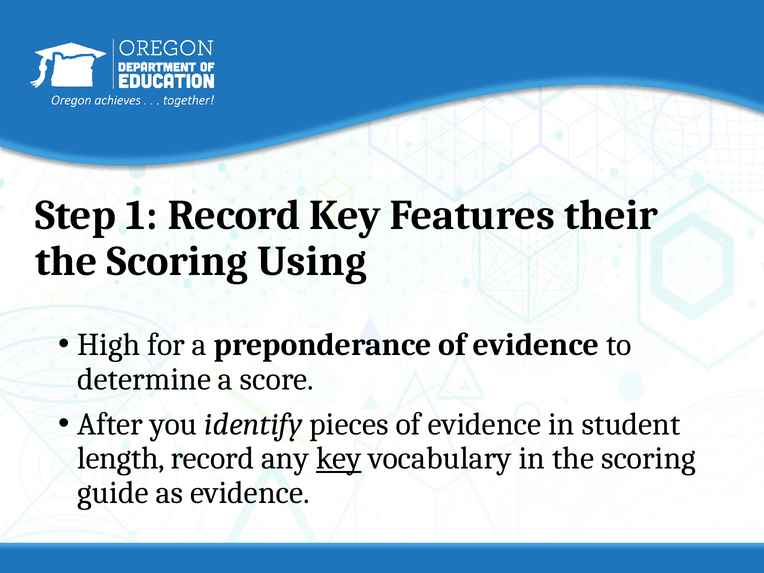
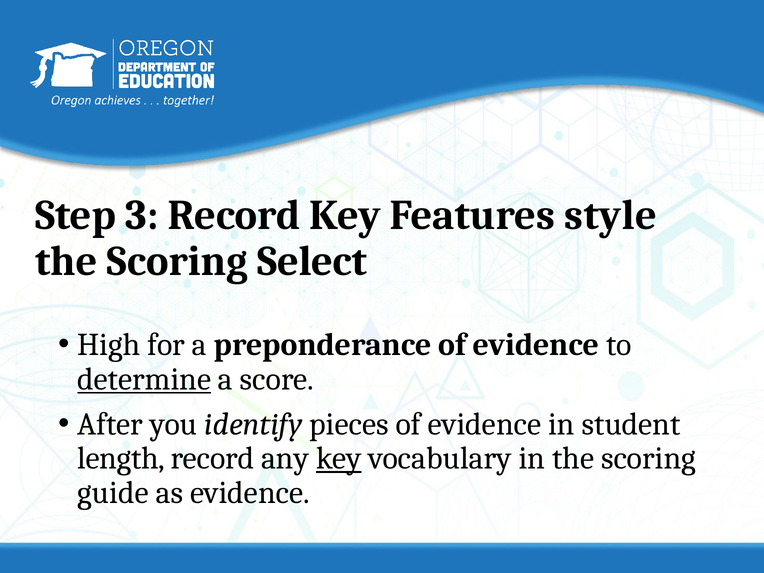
1: 1 -> 3 (142, 215)
their: their -> style (611, 215)
Using: Using -> Select (312, 261)
determine underline: none -> present (144, 379)
